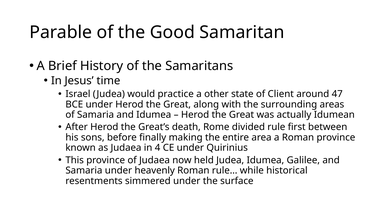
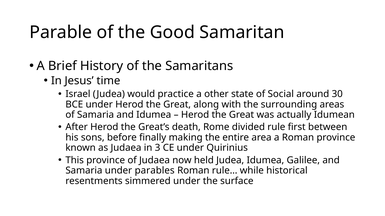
Client: Client -> Social (281, 94)
47: 47 -> 30 (337, 94)
4: 4 -> 3 (158, 148)
heavenly: heavenly -> parables (155, 171)
